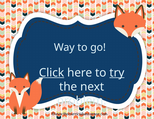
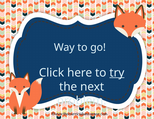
Click underline: present -> none (52, 73)
